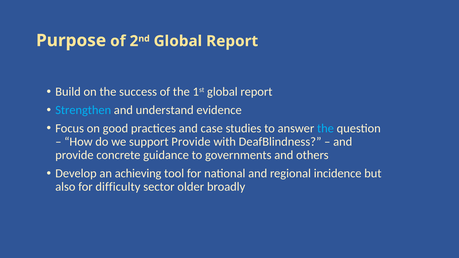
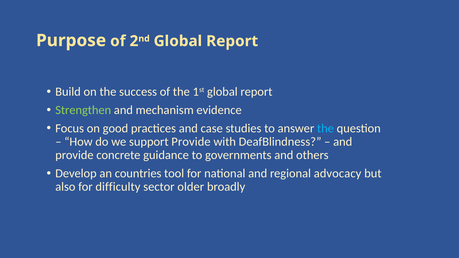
Strengthen colour: light blue -> light green (83, 110)
understand: understand -> mechanism (165, 110)
achieving: achieving -> countries (138, 174)
incidence: incidence -> advocacy (338, 174)
